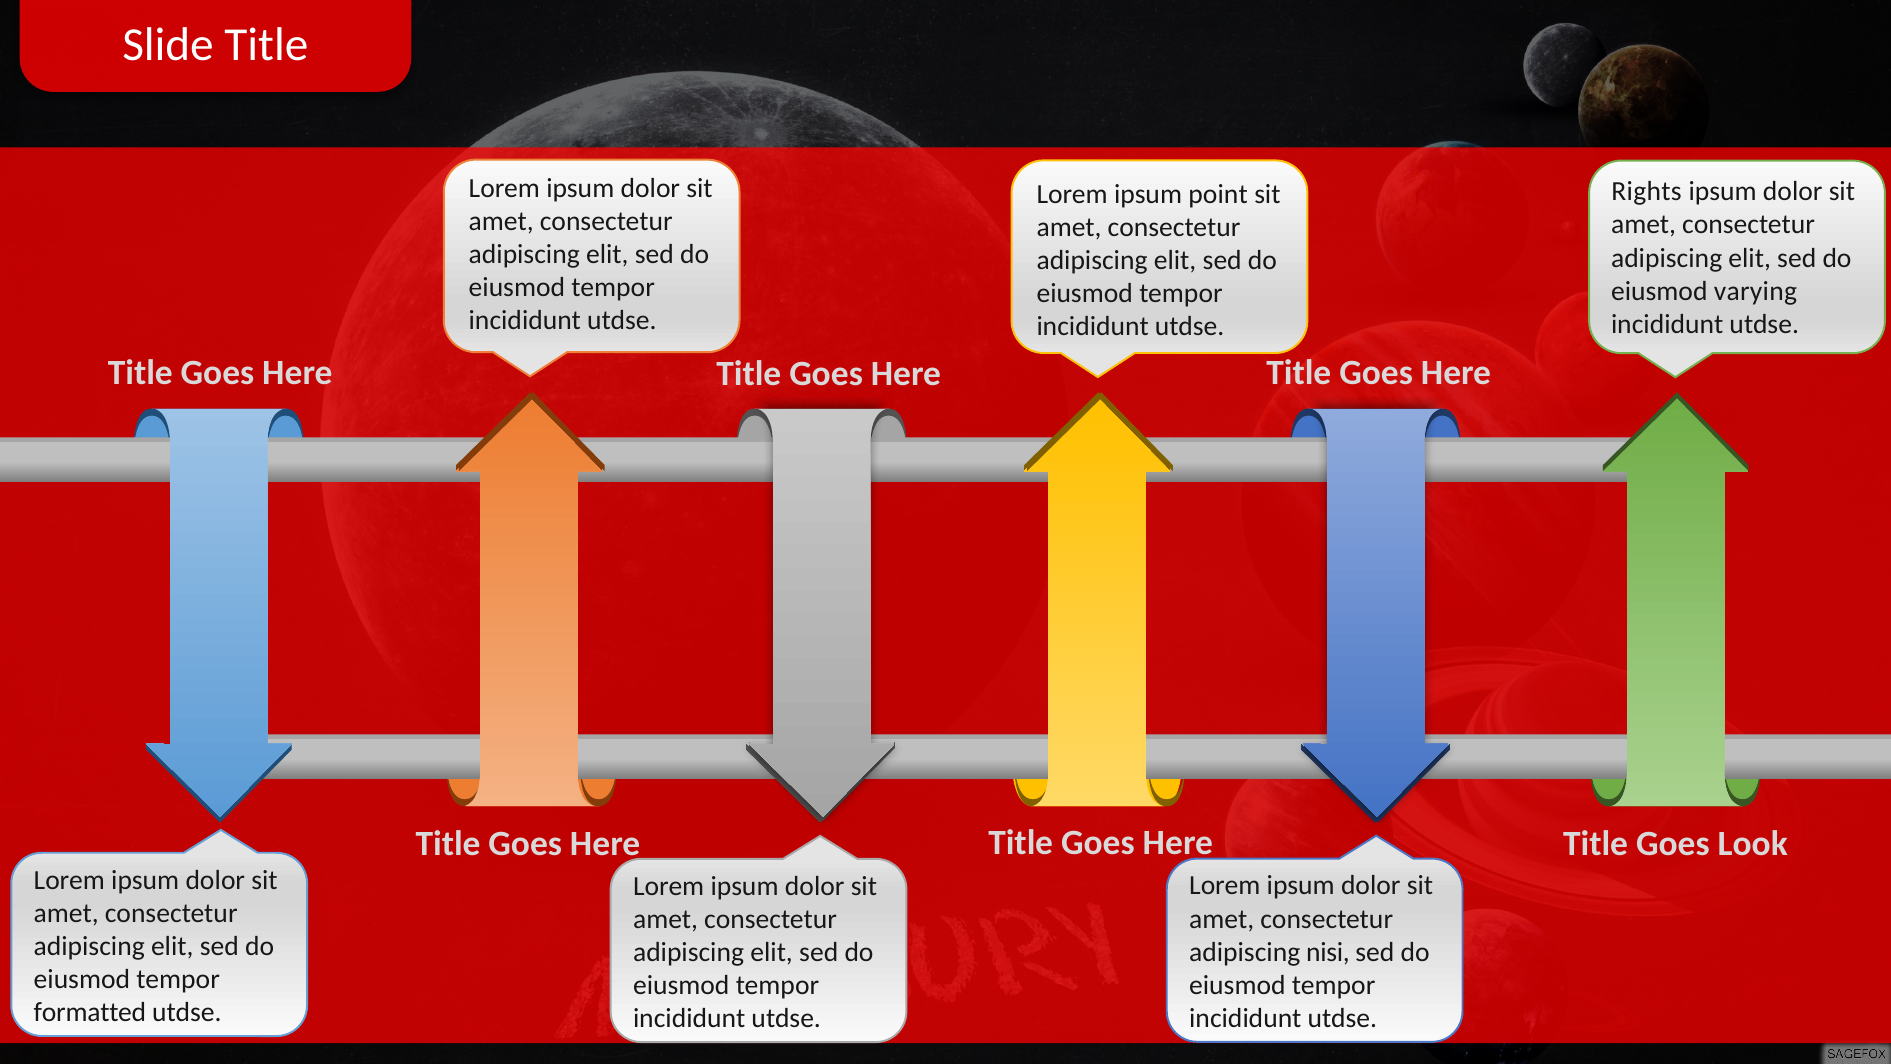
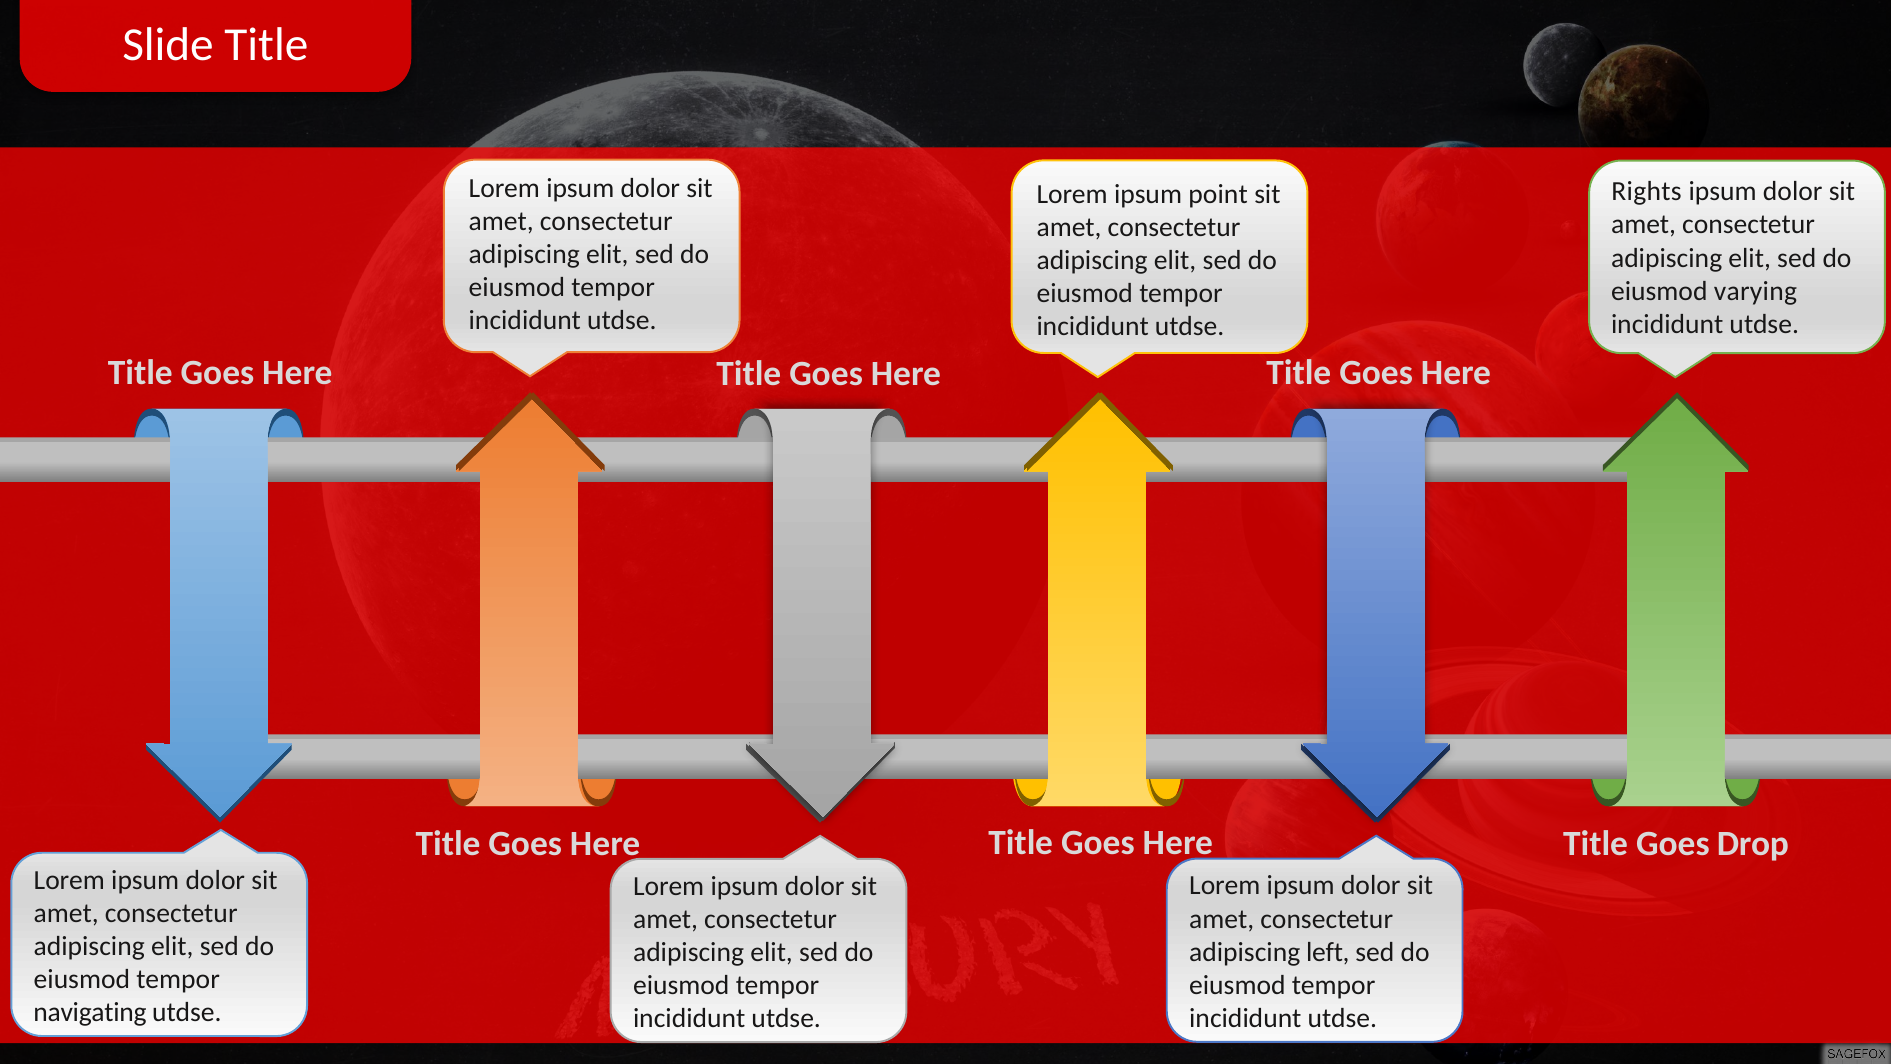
Look: Look -> Drop (1753, 843)
nisi: nisi -> left (1328, 952)
formatted: formatted -> navigating (90, 1012)
